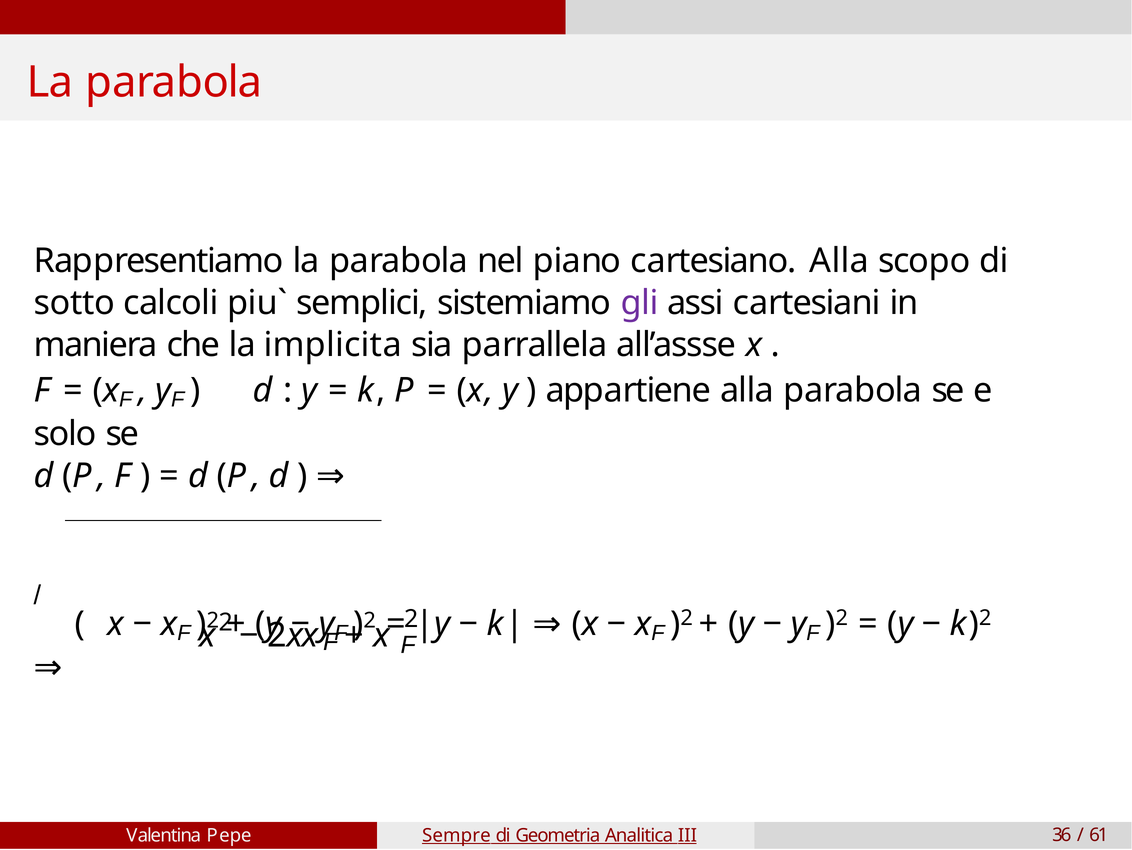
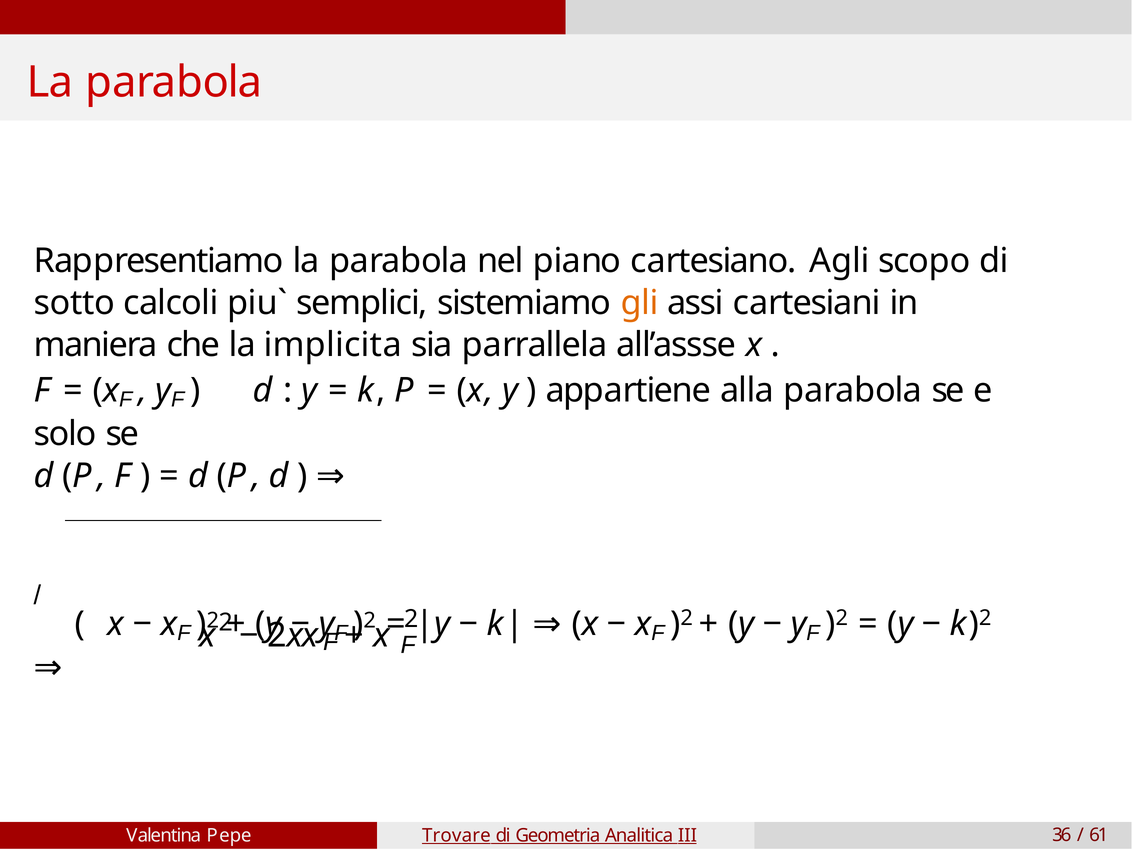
cartesiano Alla: Alla -> Agli (839, 261)
gli colour: purple -> orange (640, 303)
Sempre: Sempre -> Trovare (456, 835)
